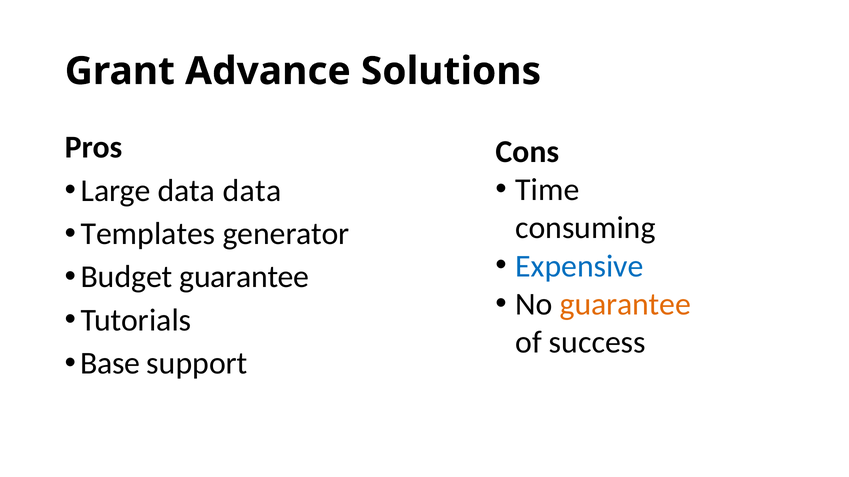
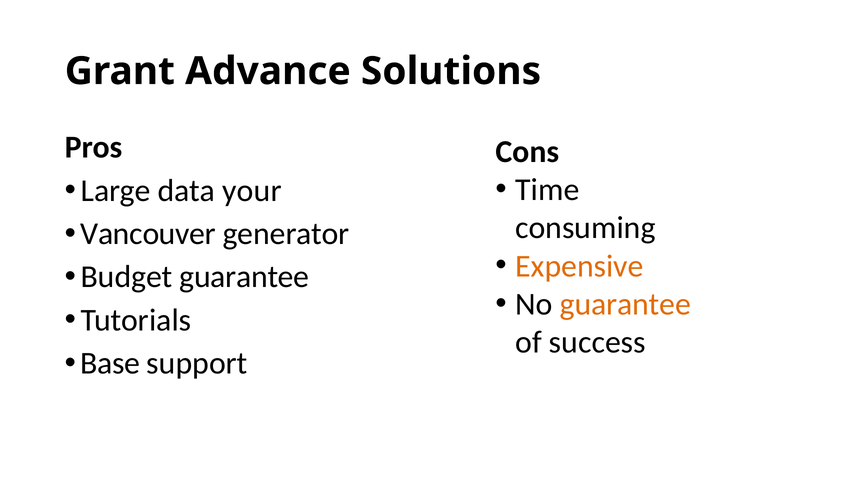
data data: data -> your (252, 191)
Templates: Templates -> Vancouver (148, 234)
Expensive colour: blue -> orange (579, 266)
